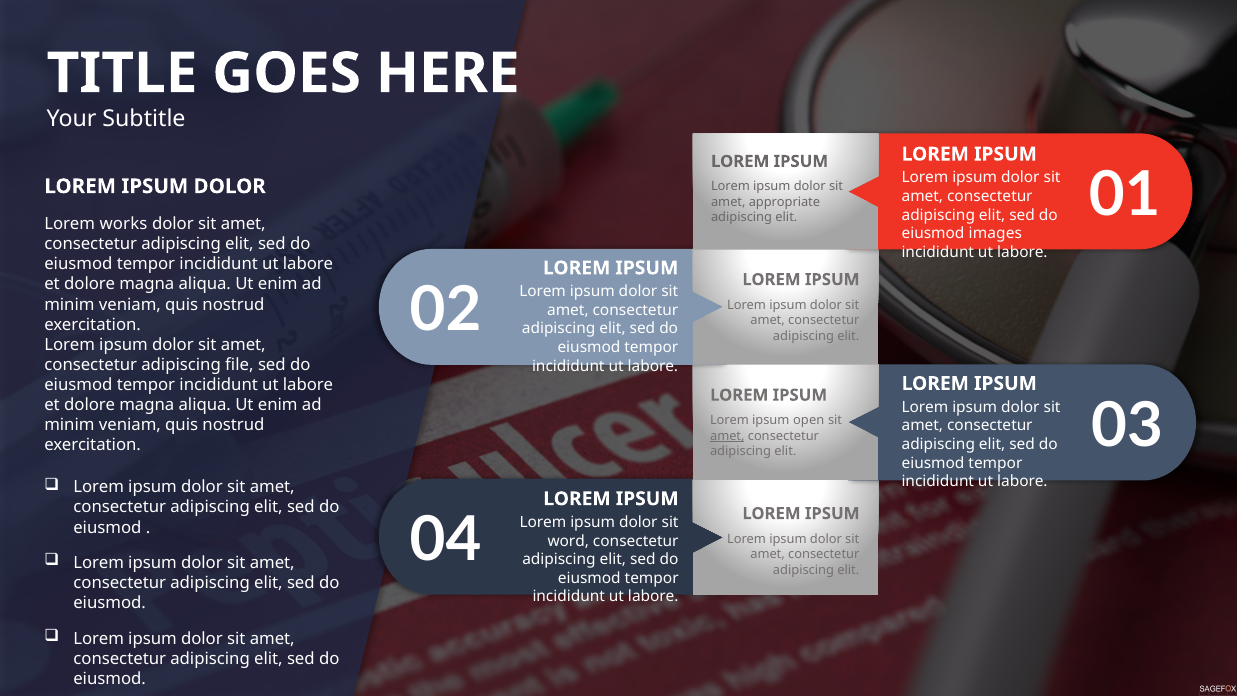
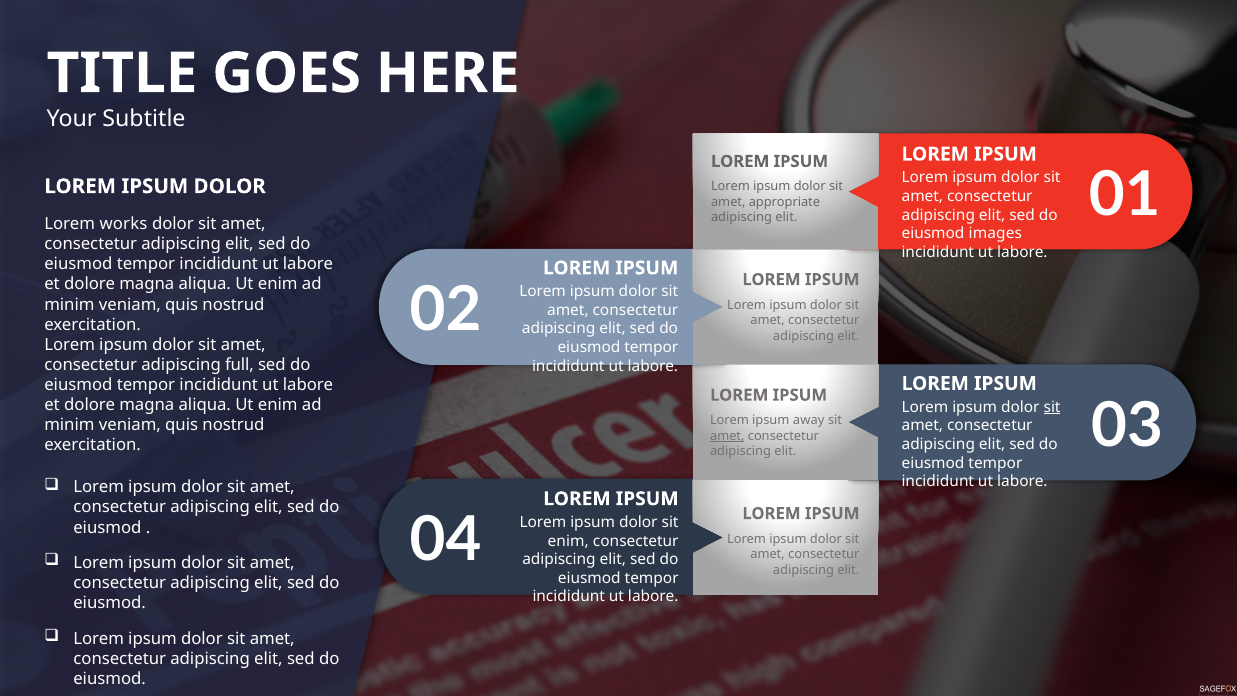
file: file -> full (239, 365)
sit underline: none -> present (1052, 407)
open: open -> away (809, 420)
word: word -> enim (568, 541)
